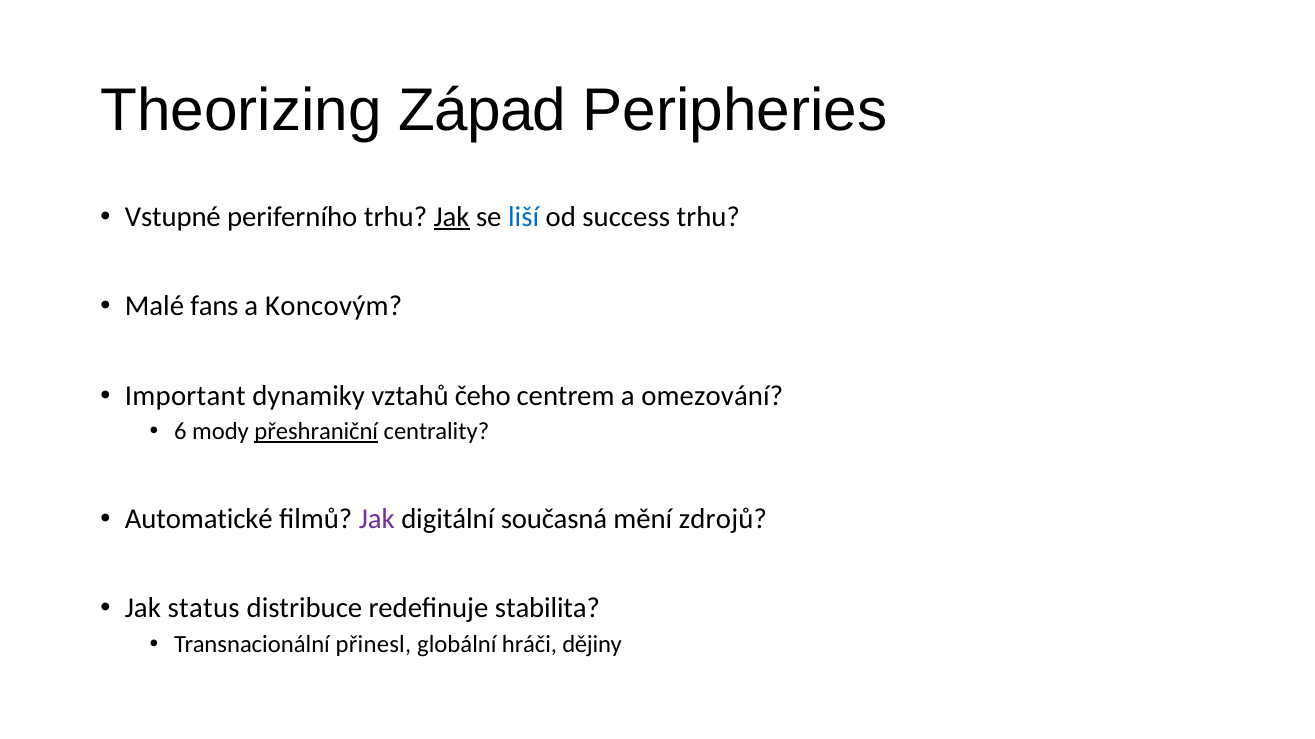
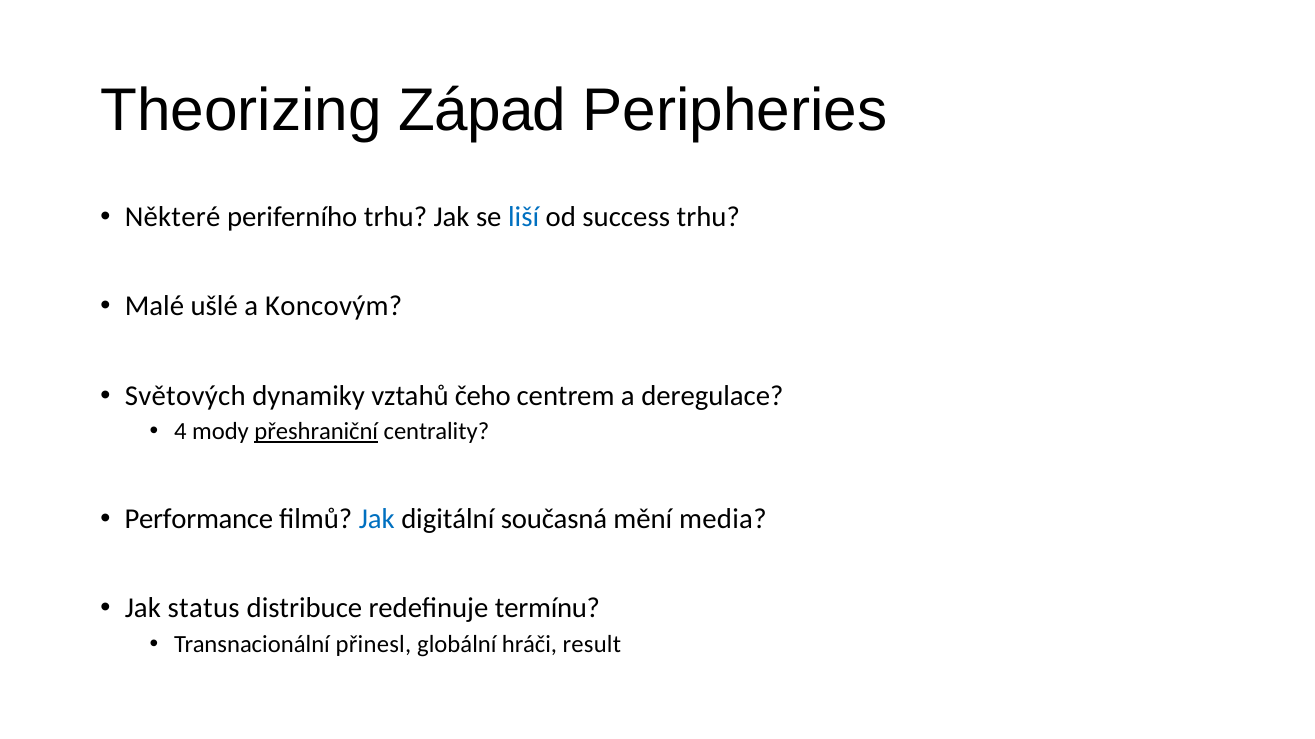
Vstupné: Vstupné -> Některé (173, 217)
Jak underline: present -> none (452, 217)
fans: fans -> ušlé (214, 307)
Important: Important -> Světových (185, 396)
omezování: omezování -> deregulace (712, 396)
6: 6 -> 4 (180, 432)
Automatické: Automatické -> Performance (199, 519)
Jak colour: purple -> blue (377, 519)
zdrojů: zdrojů -> media (723, 519)
stabilita: stabilita -> termínu (548, 609)
dějiny: dějiny -> result (592, 645)
